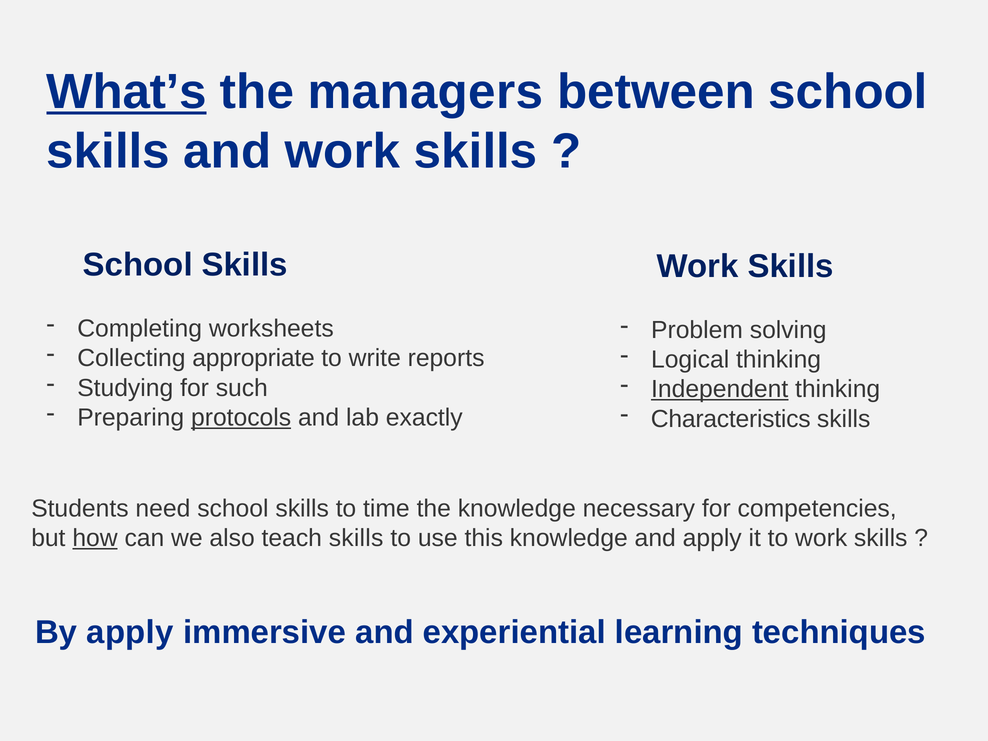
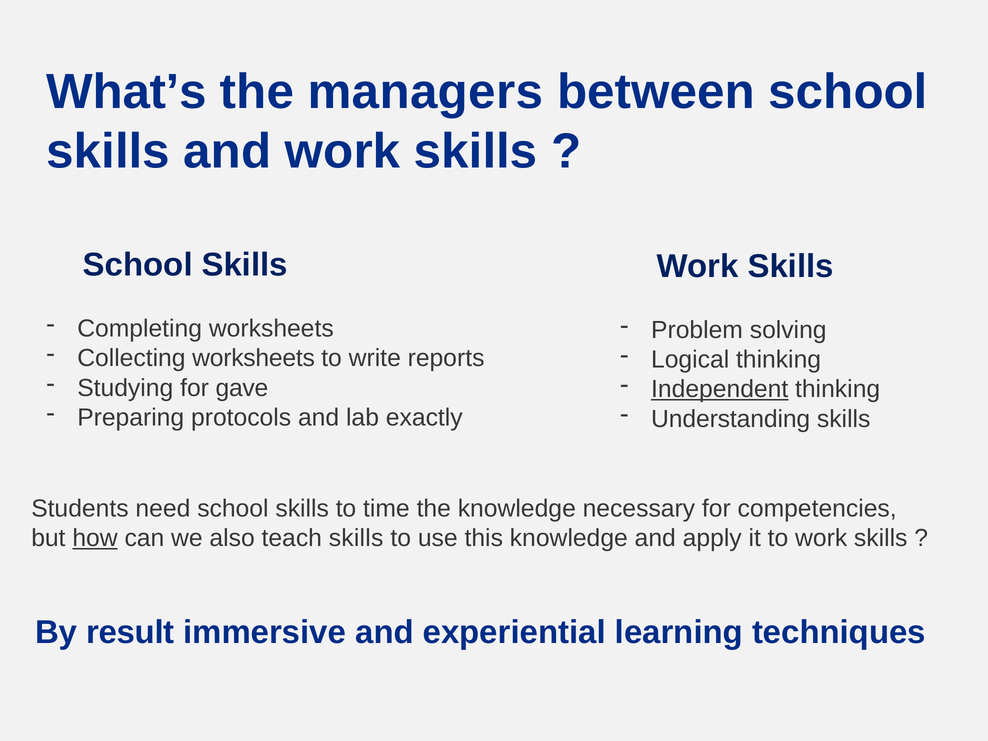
What’s underline: present -> none (127, 92)
Collecting appropriate: appropriate -> worksheets (254, 358)
such: such -> gave (242, 388)
protocols underline: present -> none (241, 418)
Characteristics: Characteristics -> Understanding (731, 419)
By apply: apply -> result (130, 633)
